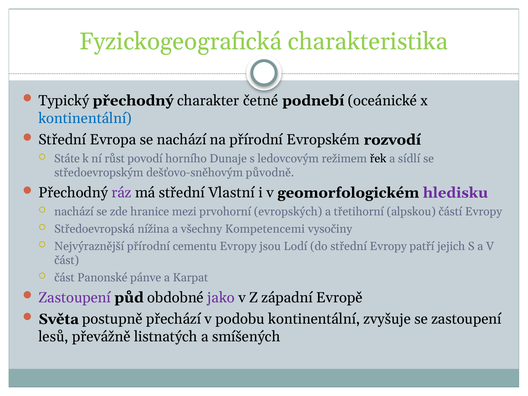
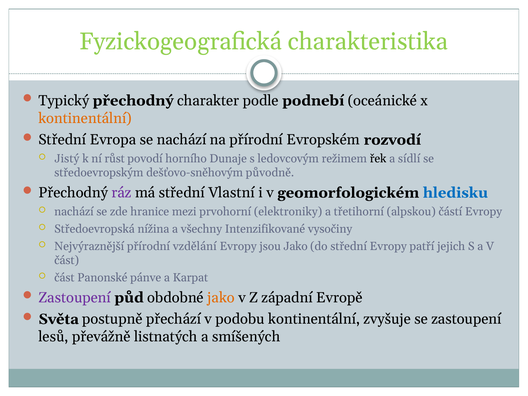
četné: četné -> podle (261, 101)
kontinentální colour: blue -> orange (85, 118)
Státe: Státe -> Jistý (67, 159)
hledisku colour: purple -> blue (455, 193)
evropských: evropských -> elektroniky (288, 212)
Kompetencemi: Kompetencemi -> Intenzifikované (265, 229)
cementu: cementu -> vzdělání (195, 246)
jsou Lodí: Lodí -> Jako (296, 246)
jako colour: purple -> orange (221, 298)
